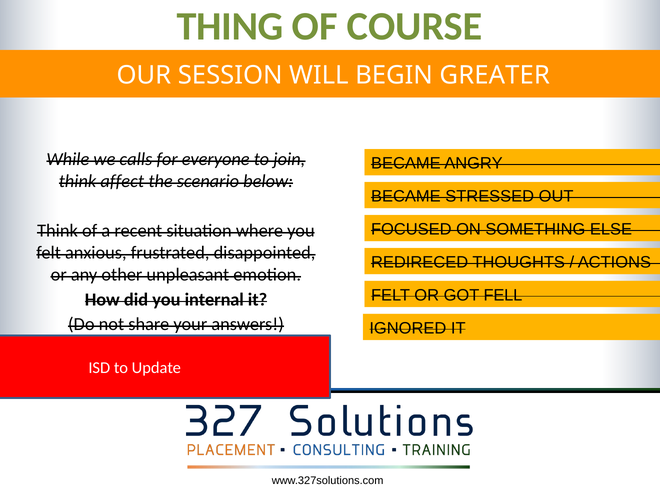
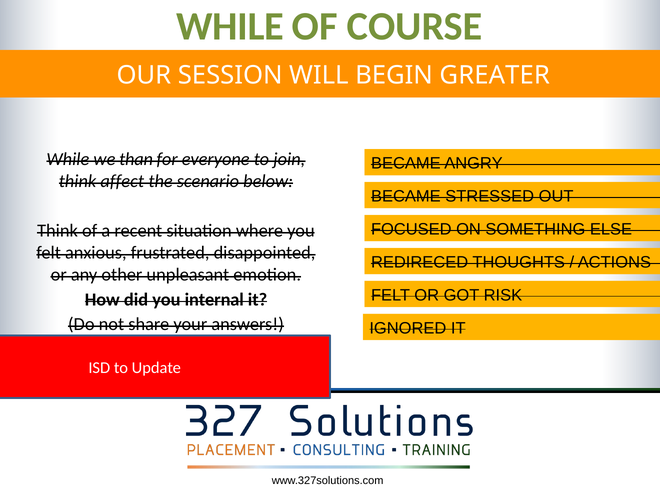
THING: THING -> WHILE (230, 26)
calls: calls -> than (136, 159)
FELL: FELL -> RISK (503, 295)
